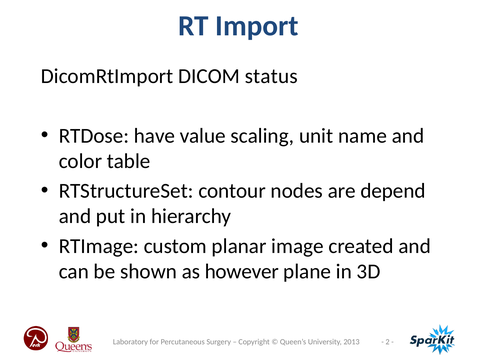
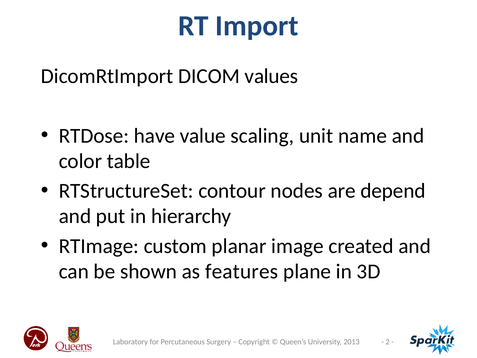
status: status -> values (271, 76)
however: however -> features (242, 271)
